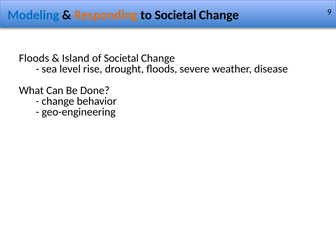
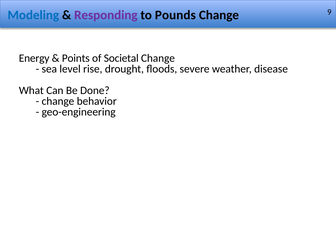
Responding colour: orange -> purple (106, 15)
to Societal: Societal -> Pounds (175, 15)
Floods: Floods -> Energy (34, 58)
Island: Island -> Points (76, 58)
